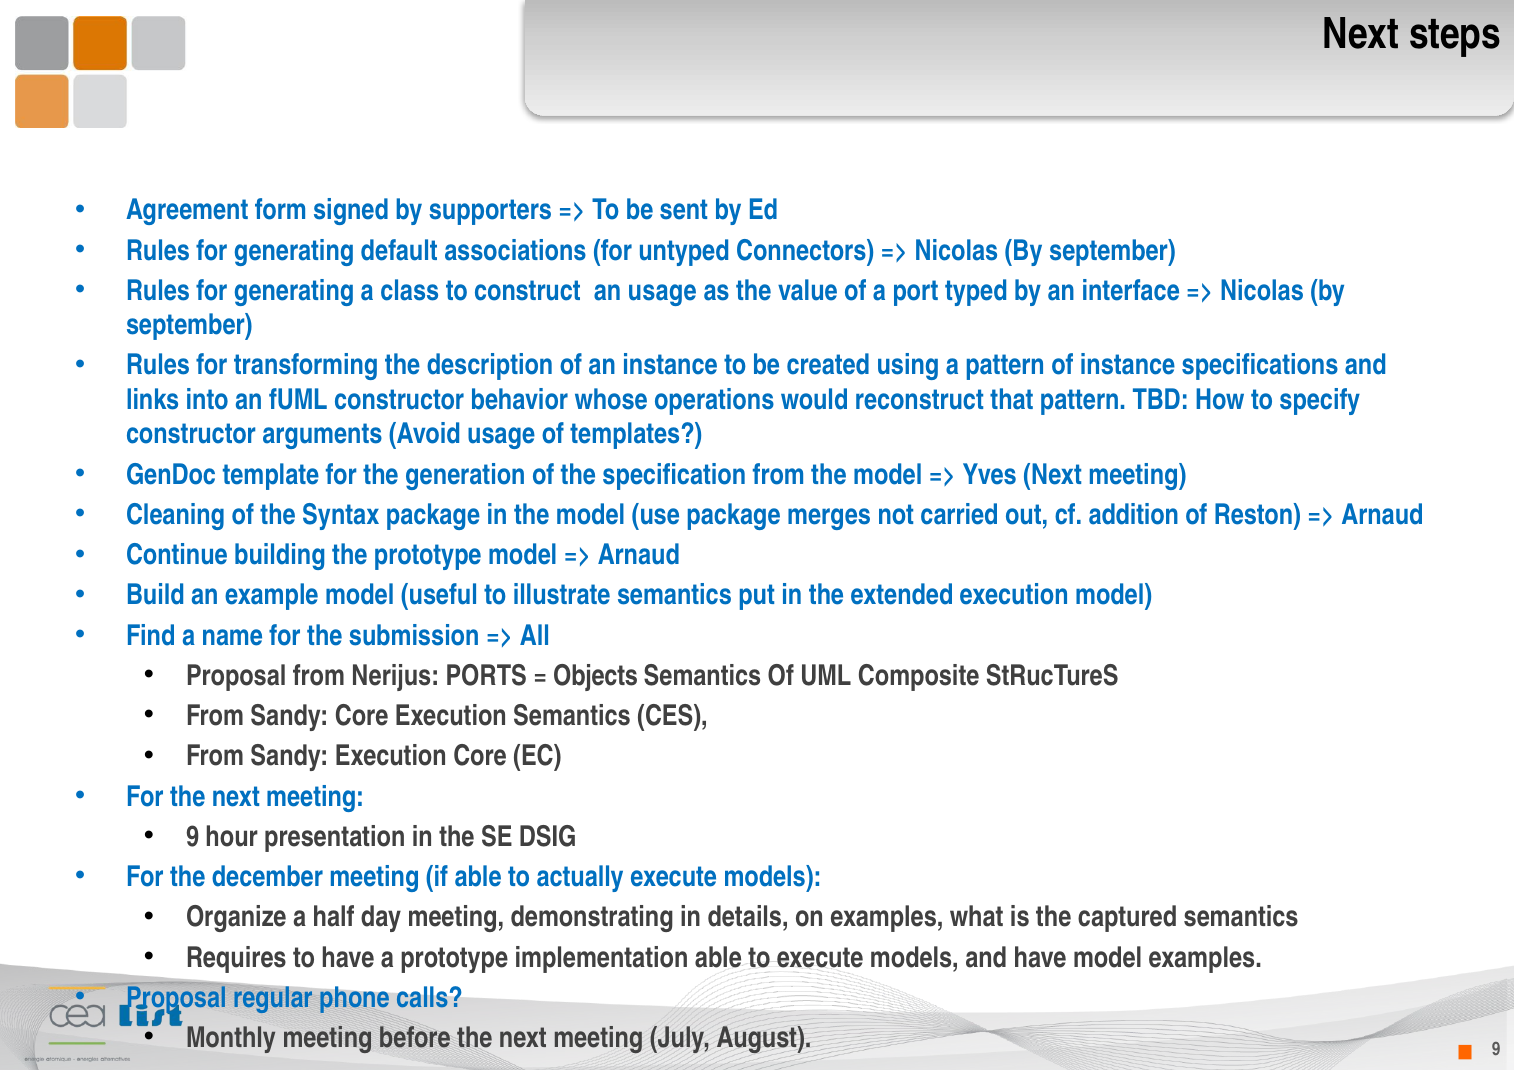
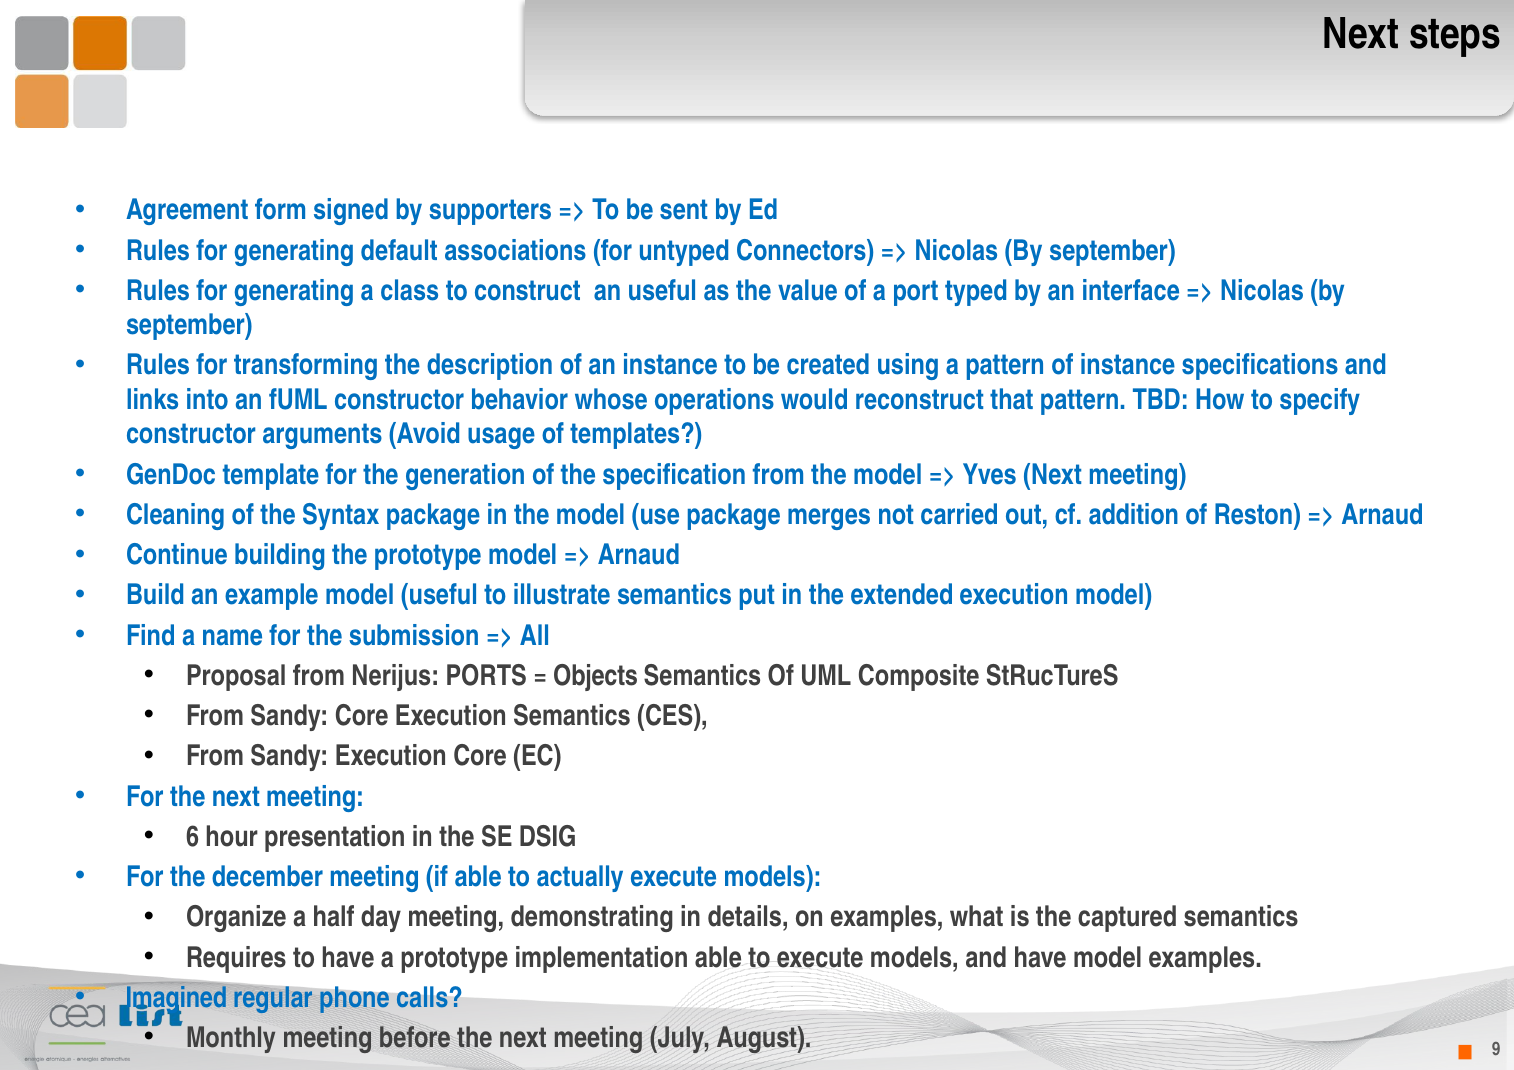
an usage: usage -> useful (662, 291)
9: 9 -> 6 (193, 837)
Proposal: Proposal -> Imagined (176, 998)
